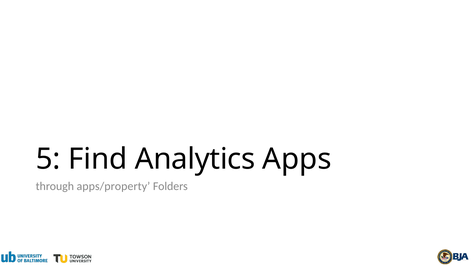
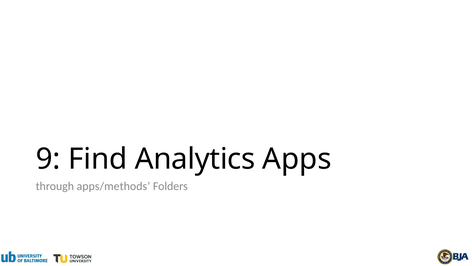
5: 5 -> 9 (48, 159)
apps/property: apps/property -> apps/methods (113, 186)
